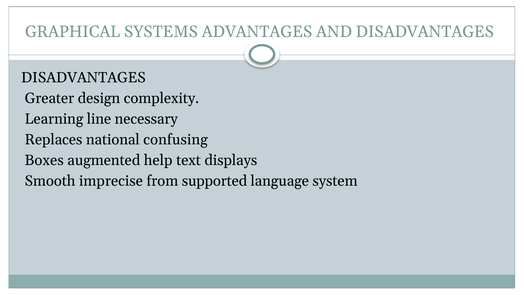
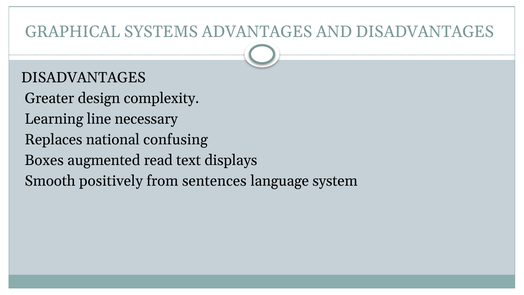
help: help -> read (158, 160)
imprecise: imprecise -> positively (111, 181)
supported: supported -> sentences (214, 181)
